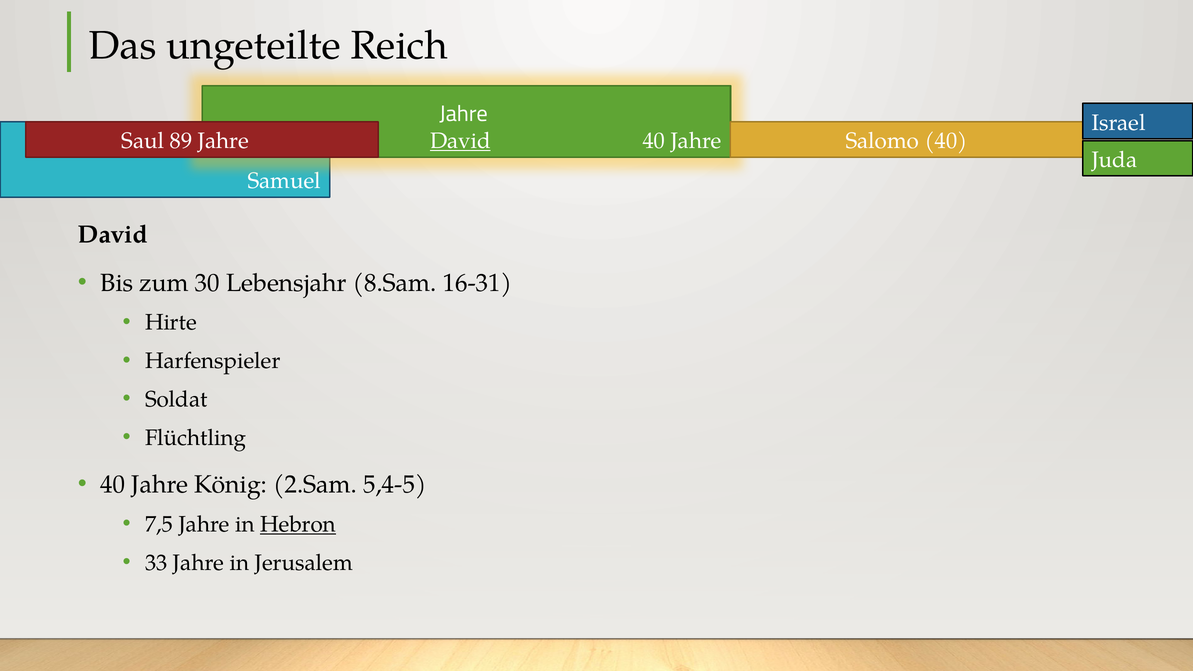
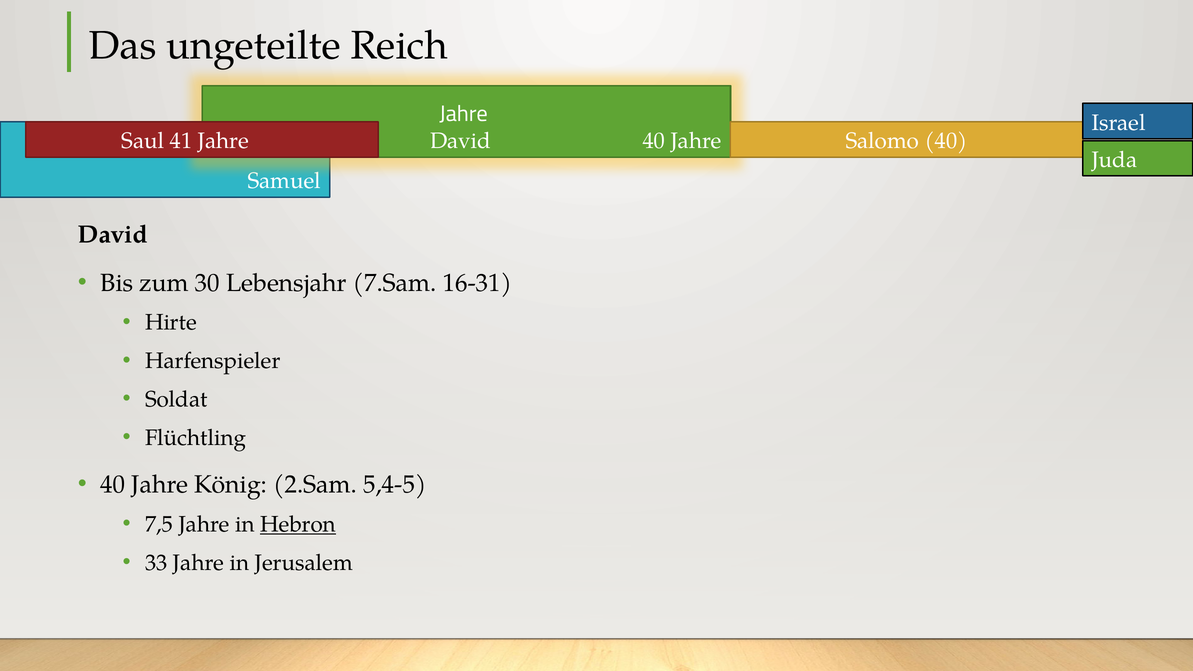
David underline: present -> none (460, 141)
89: 89 -> 41 (181, 141)
8.Sam: 8.Sam -> 7.Sam (395, 283)
